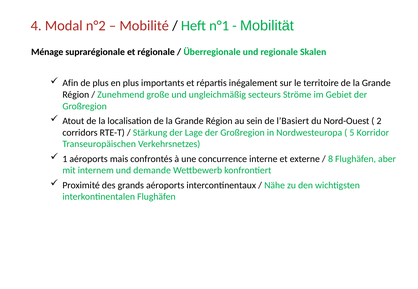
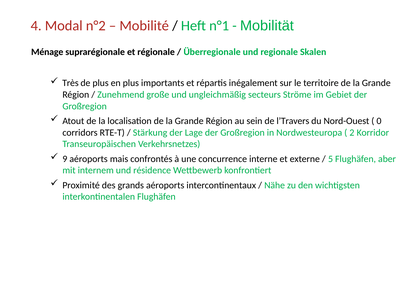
Afin: Afin -> Très (70, 83)
l’Basiert: l’Basiert -> l’Travers (293, 121)
2: 2 -> 0 (379, 121)
5: 5 -> 2 (352, 133)
1: 1 -> 9 (65, 159)
8: 8 -> 5 (331, 159)
demande: demande -> résidence (152, 171)
